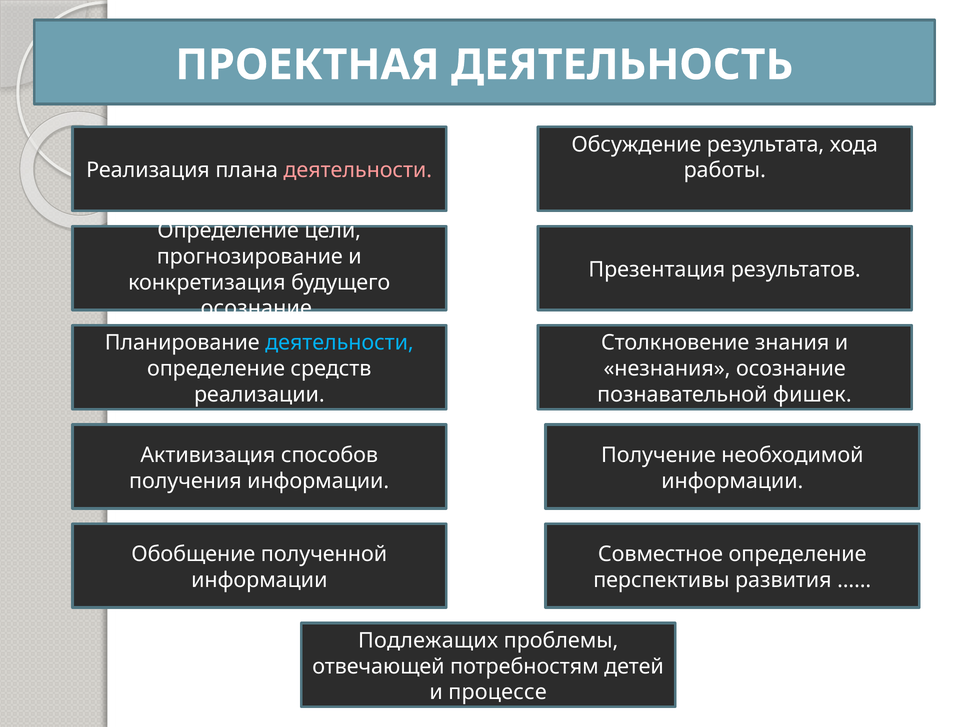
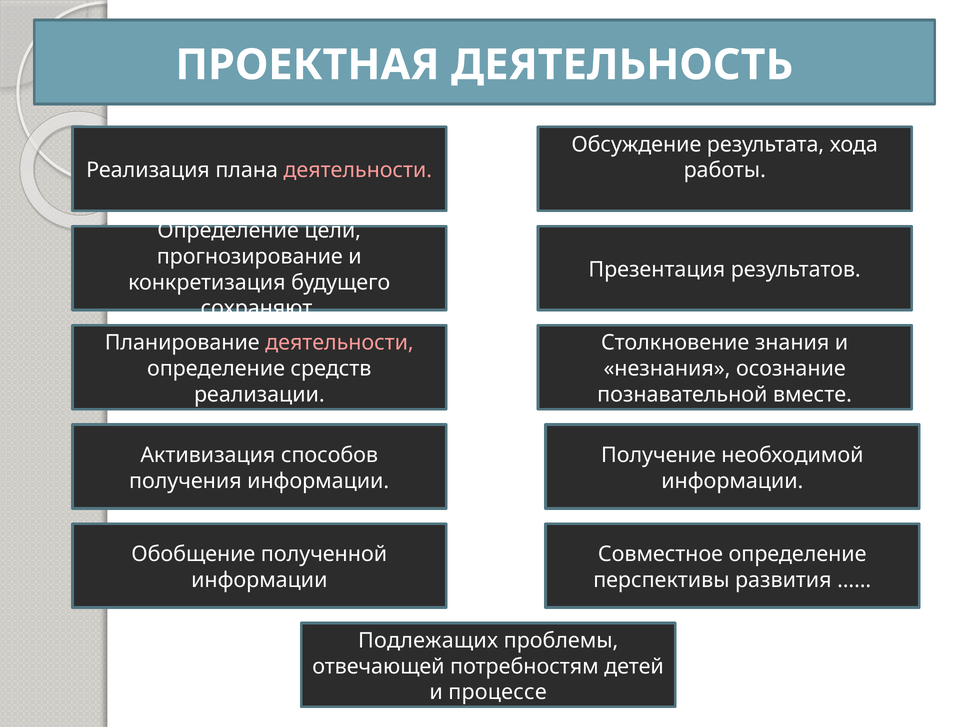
осознание: осознание -> сохраняют (259, 308)
деятельности colour: light blue -> pink (339, 343)
фишек: фишек -> вместе (812, 394)
